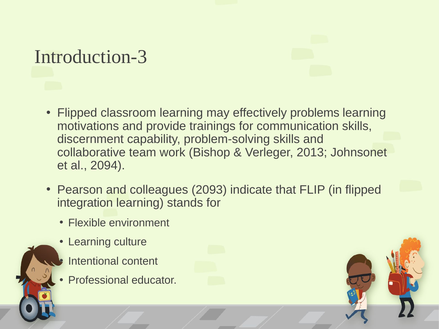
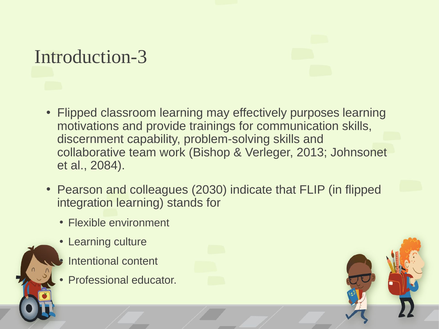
problems: problems -> purposes (315, 113)
2094: 2094 -> 2084 (108, 166)
2093: 2093 -> 2030 (209, 190)
